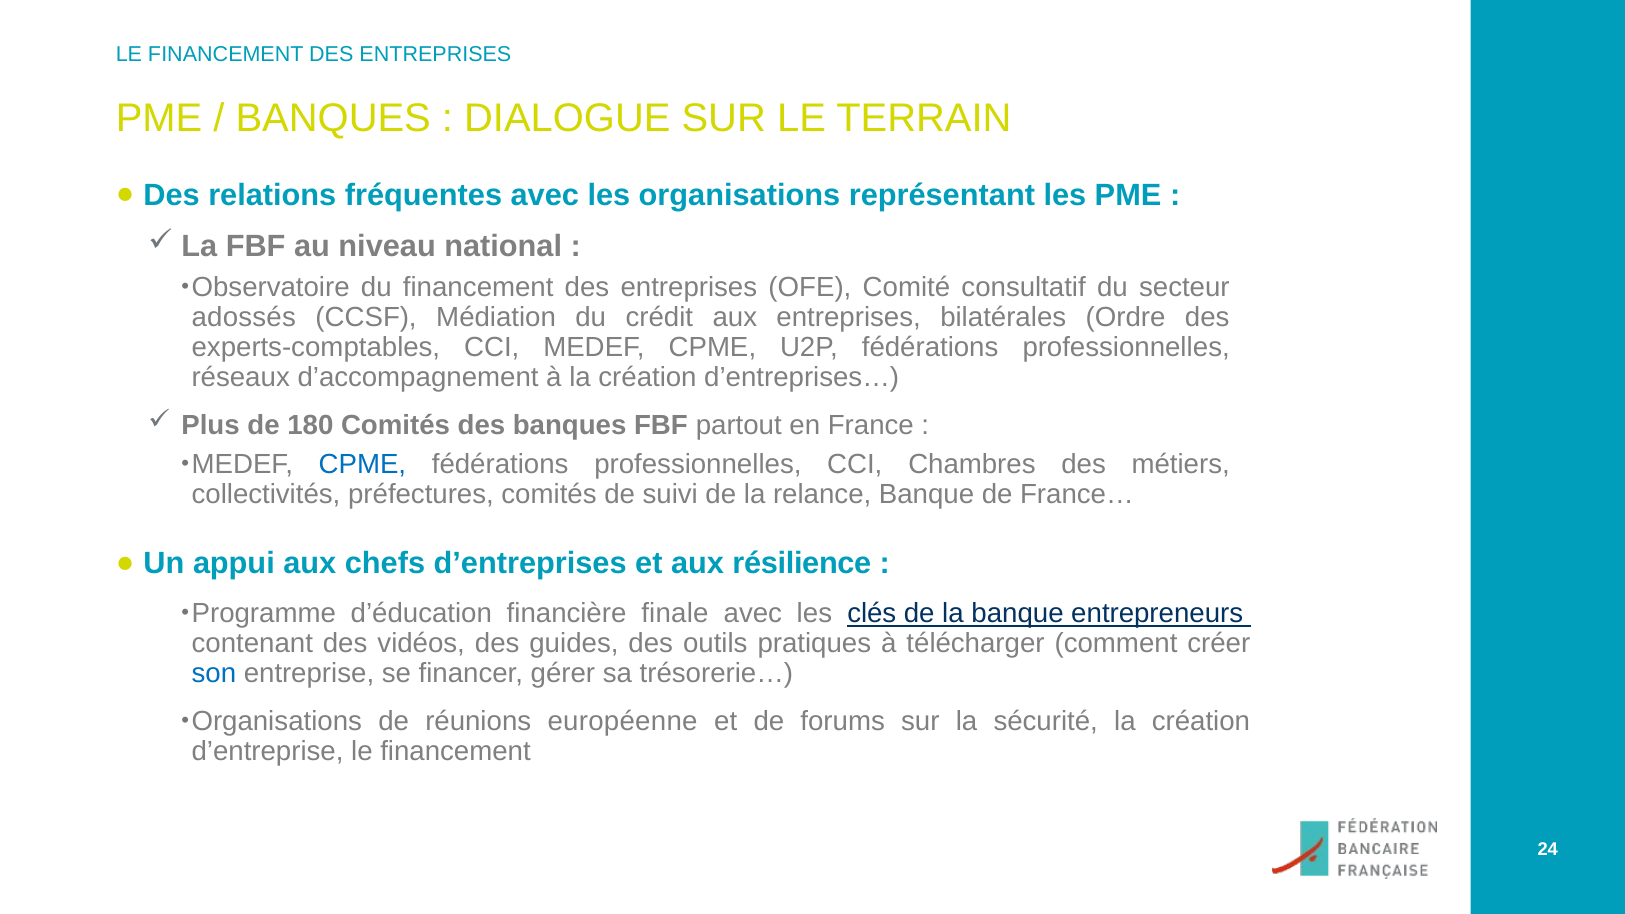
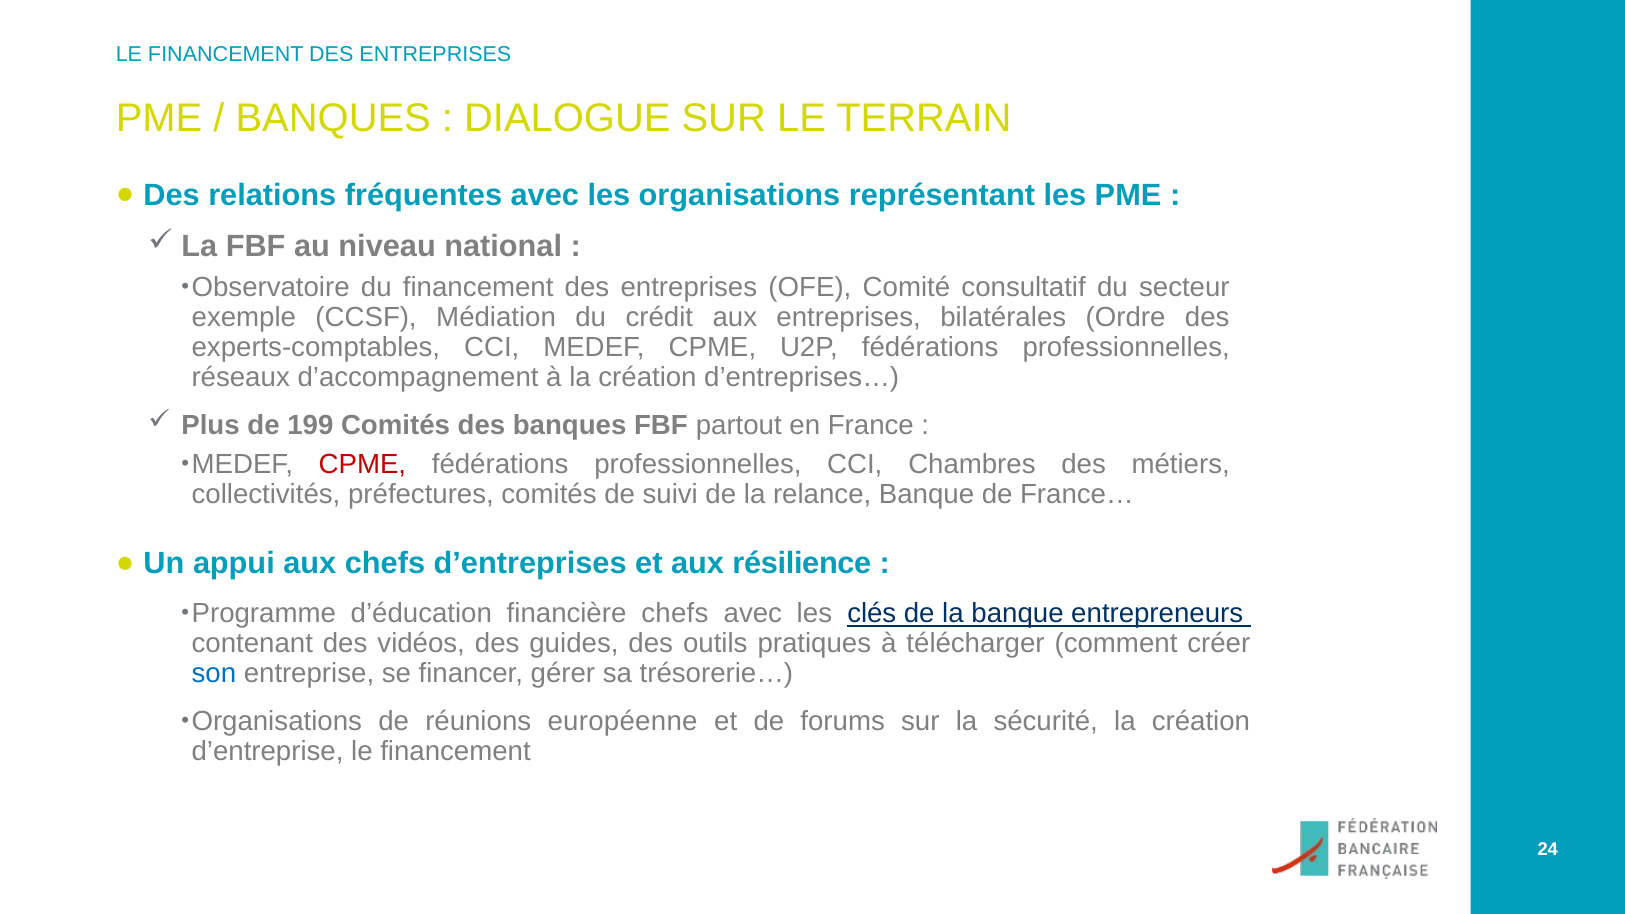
adossés: adossés -> exemple (244, 317)
180: 180 -> 199 (310, 425)
CPME colour: blue -> red (362, 464)
financière finale: finale -> chefs (675, 614)
